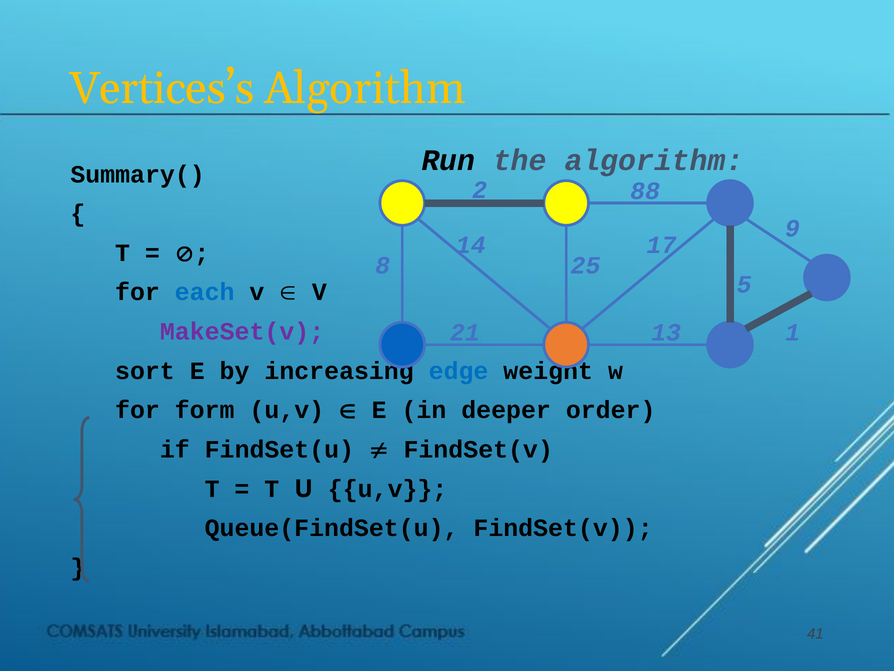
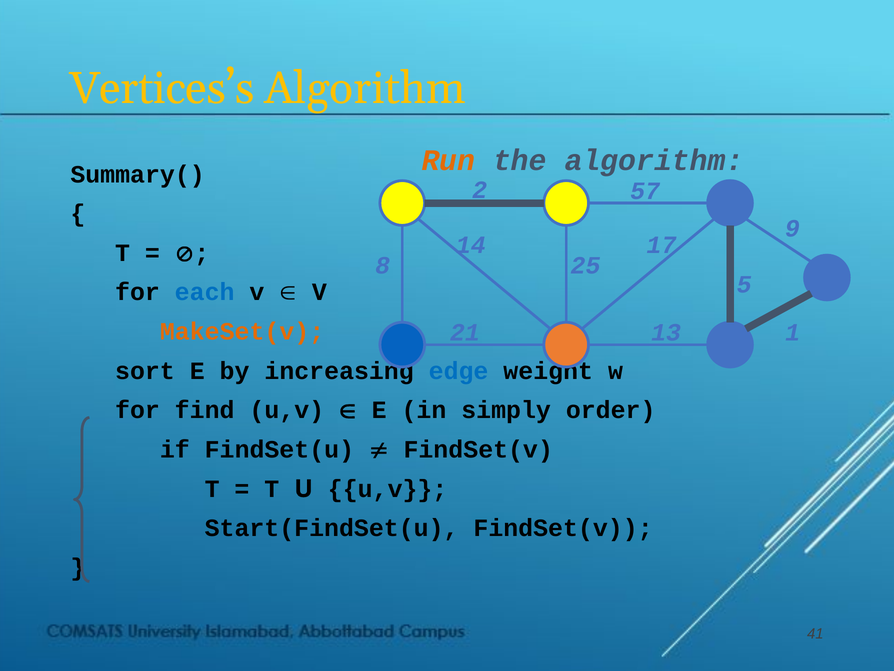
Run colour: black -> orange (448, 160)
88: 88 -> 57 (645, 191)
MakeSet(v colour: purple -> orange (242, 331)
form: form -> find (205, 410)
deeper: deeper -> simply (506, 410)
Queue(FindSet(u: Queue(FindSet(u -> Start(FindSet(u (332, 528)
